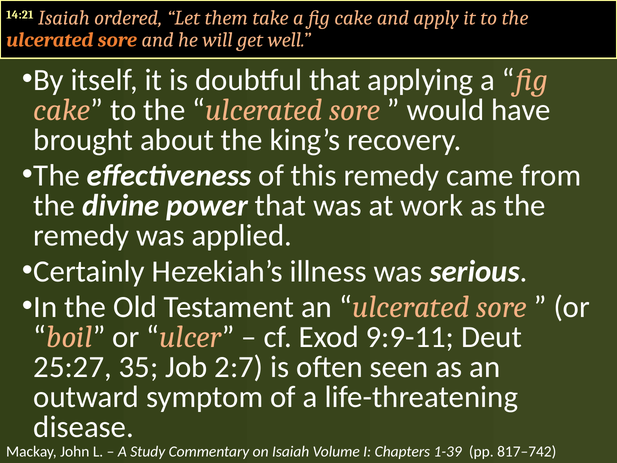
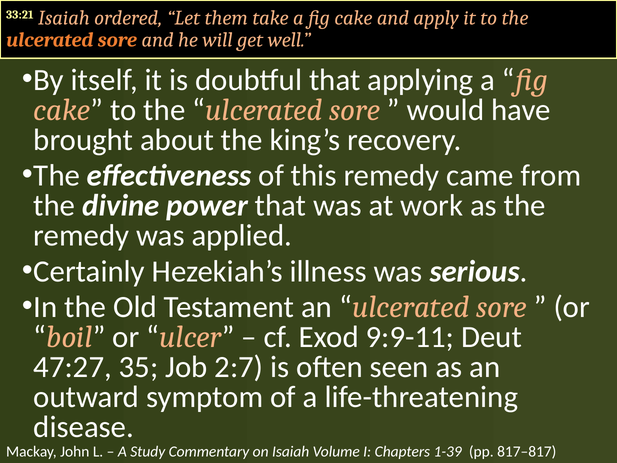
14:21: 14:21 -> 33:21 (20, 15)
25:27: 25:27 -> 47:27 (73, 367)
817–742: 817–742 -> 817–817 (527, 451)
